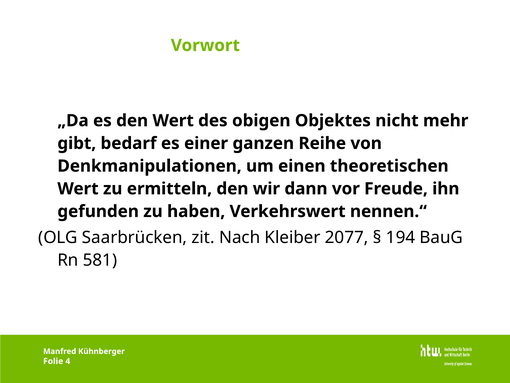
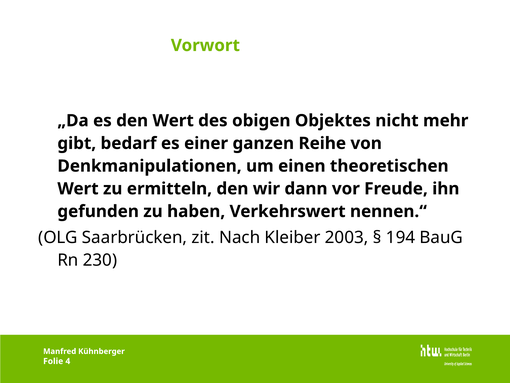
2077: 2077 -> 2003 (347, 237)
581: 581 -> 230 (100, 260)
